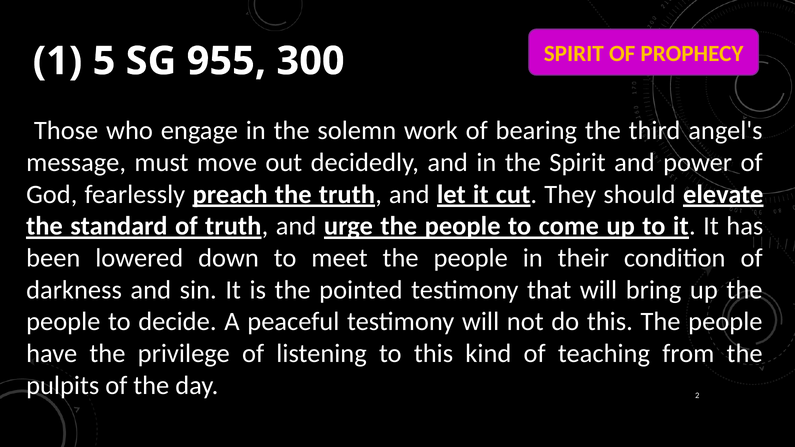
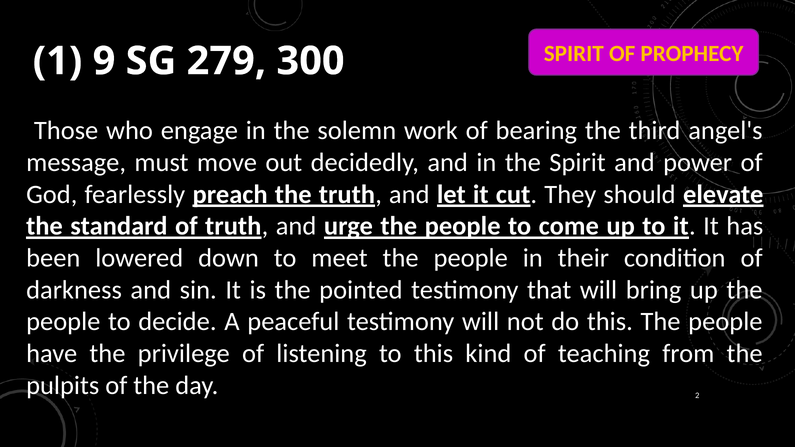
5: 5 -> 9 (104, 61)
955: 955 -> 279 (226, 61)
